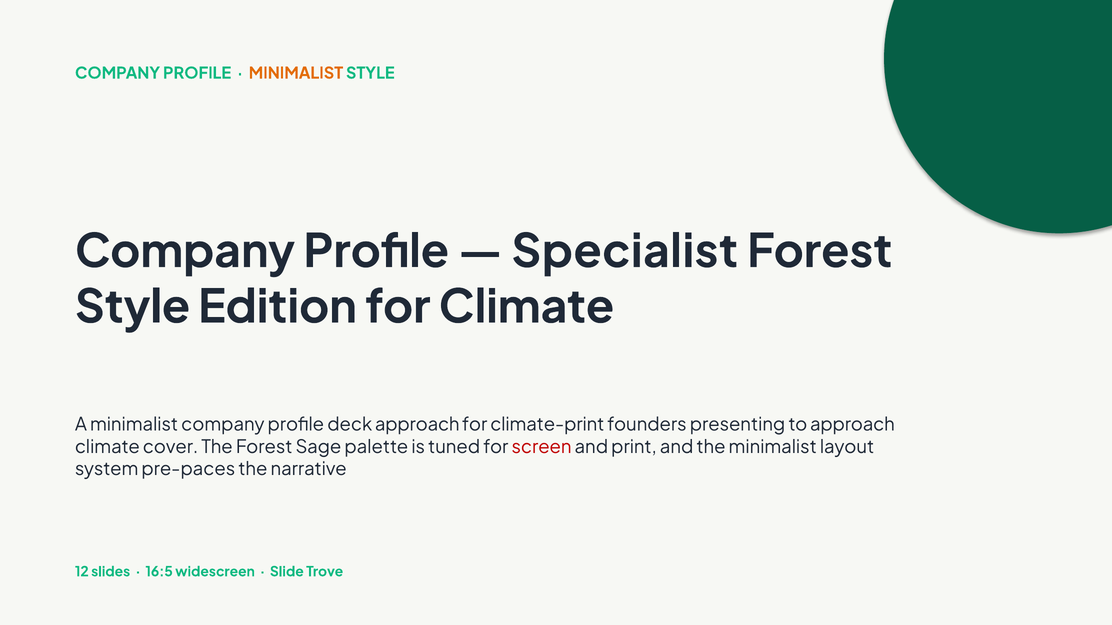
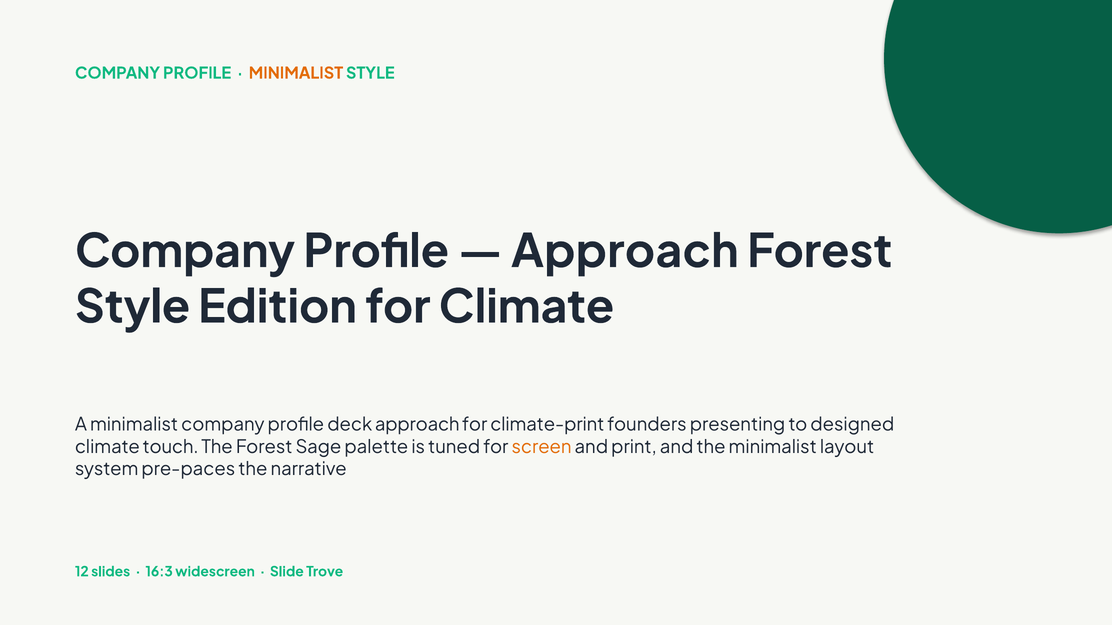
Specialist: Specialist -> Approach (625, 252)
to approach: approach -> designed (852, 425)
cover: cover -> touch (171, 447)
screen colour: red -> orange (542, 447)
16:5: 16:5 -> 16:3 (159, 572)
